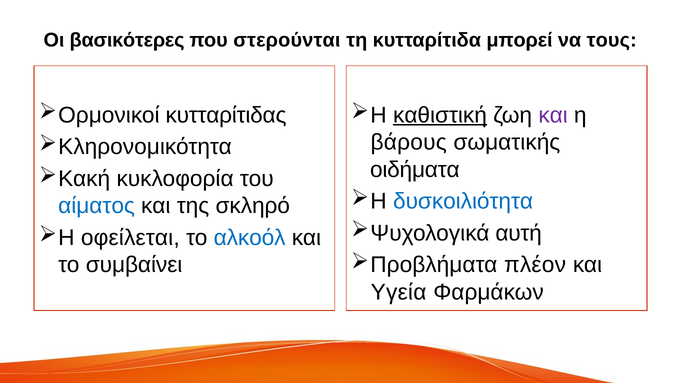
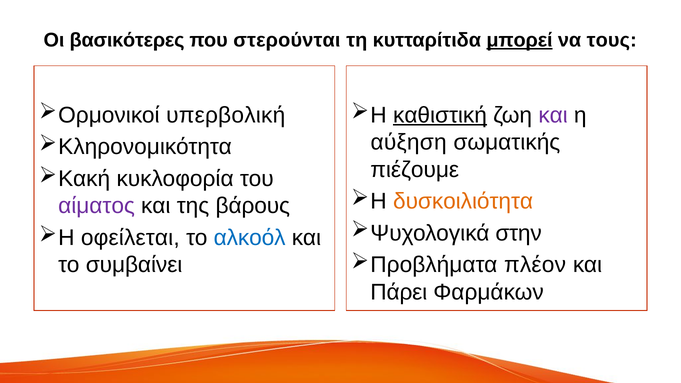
μπορεί underline: none -> present (520, 40)
κυτταρίτιδας: κυτταρίτιδας -> υπερβολική (226, 115)
βάρους: βάρους -> αύξηση (409, 142)
οιδήματα: οιδήματα -> πιέζουμε (415, 170)
δυσκοιλιότητα colour: blue -> orange (463, 201)
αίματος colour: blue -> purple (97, 206)
σκληρό: σκληρό -> βάρους (253, 206)
αυτή: αυτή -> στην (519, 233)
Υγεία: Υγεία -> Πάρει (399, 292)
